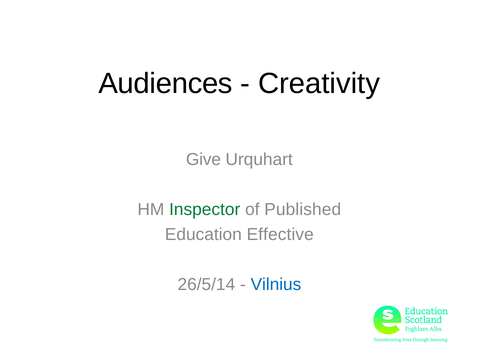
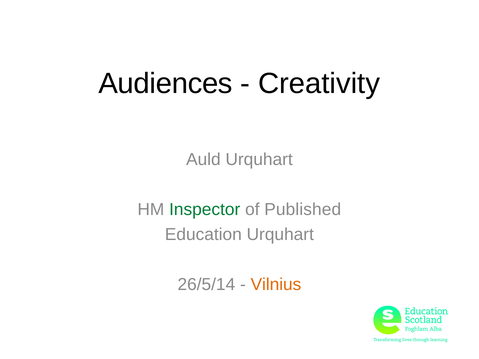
Give: Give -> Auld (203, 160)
Education Effective: Effective -> Urquhart (280, 235)
Vilnius colour: blue -> orange (276, 285)
